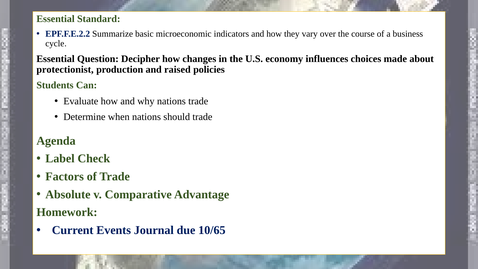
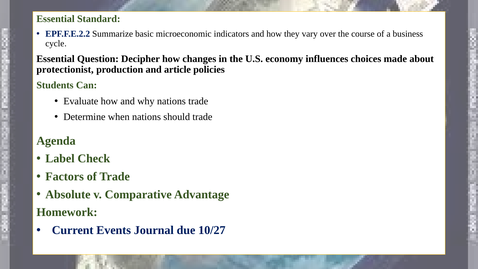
raised: raised -> article (177, 70)
10/65: 10/65 -> 10/27 (212, 230)
